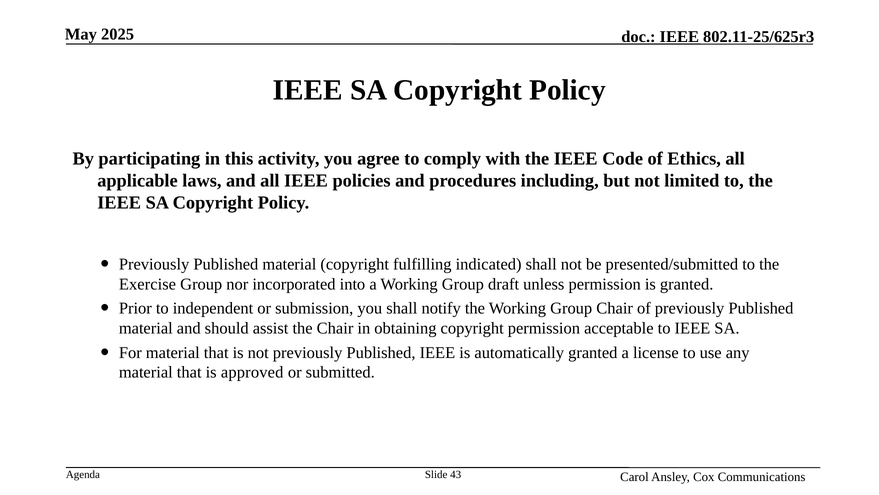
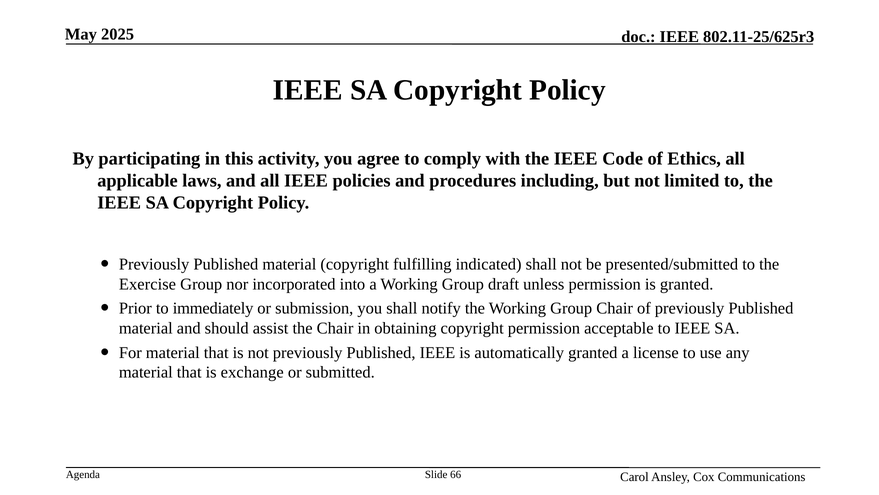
independent: independent -> immediately (213, 308)
approved: approved -> exchange (252, 372)
43: 43 -> 66 (456, 474)
